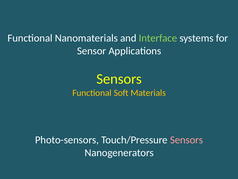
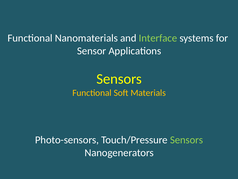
Sensors colour: pink -> light green (187, 140)
